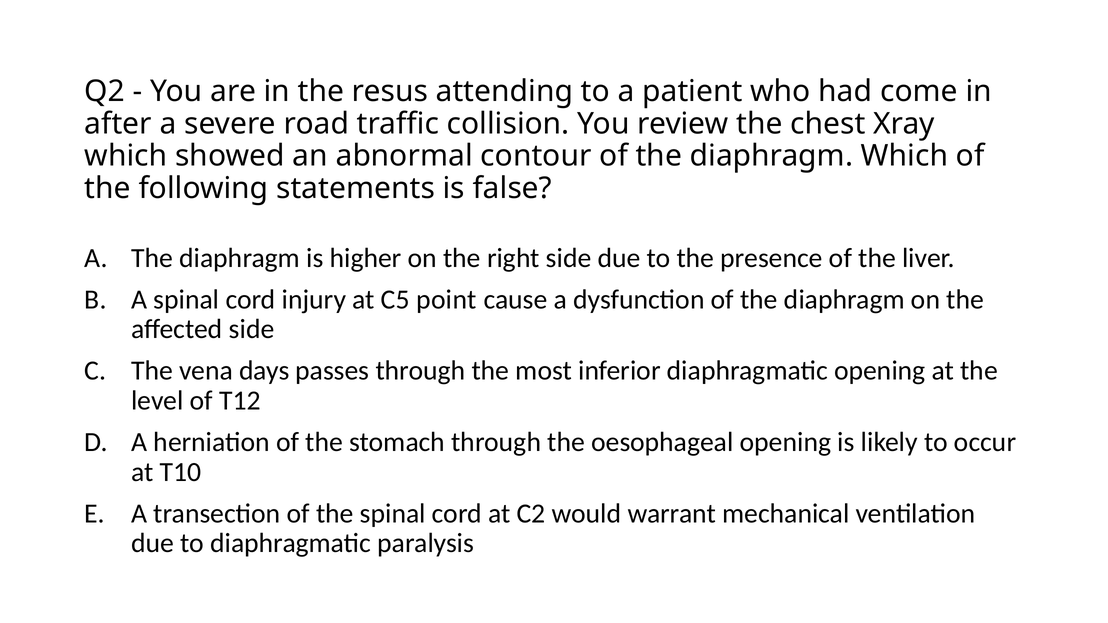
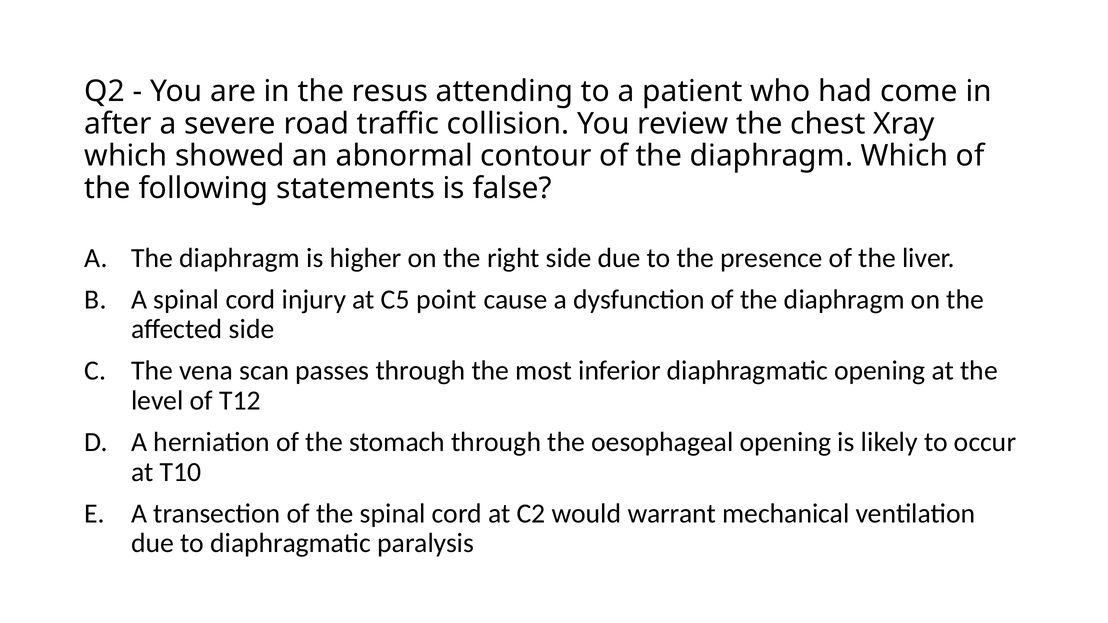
days: days -> scan (264, 371)
